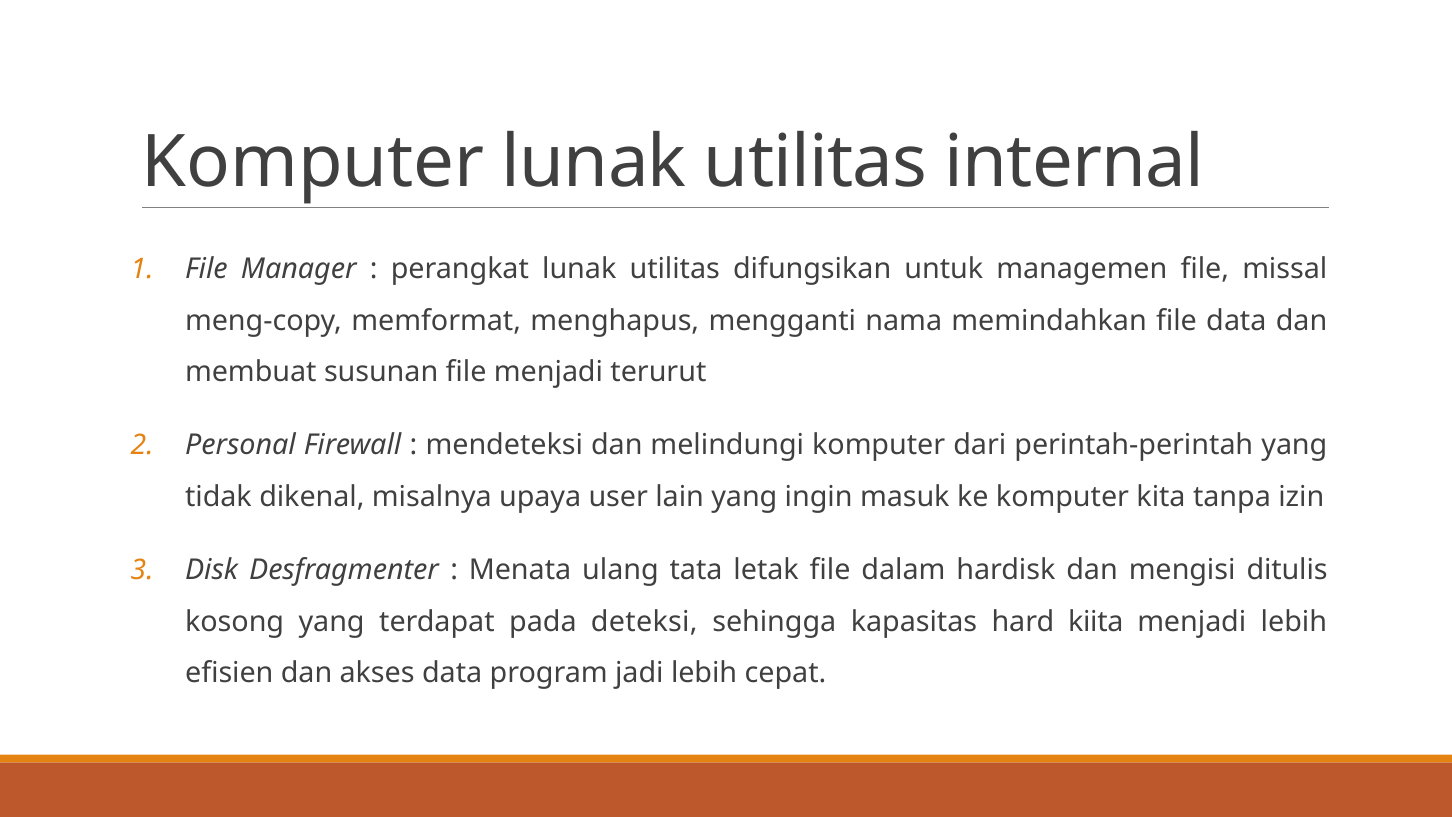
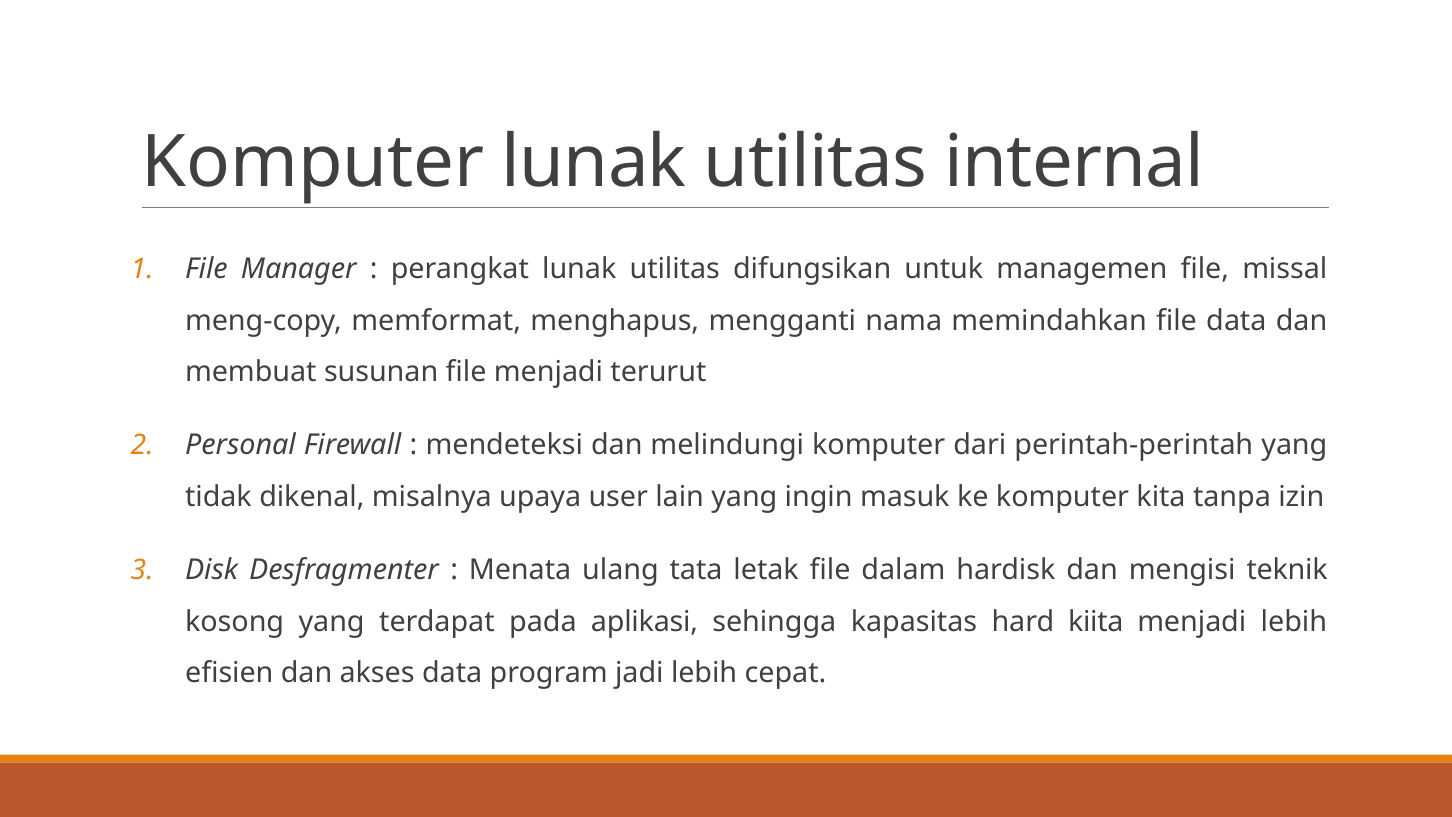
ditulis: ditulis -> teknik (1287, 570)
deteksi: deteksi -> aplikasi (645, 622)
